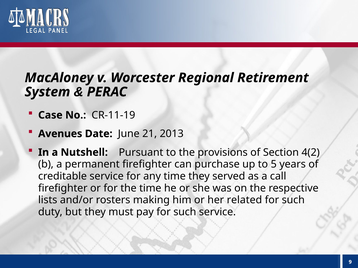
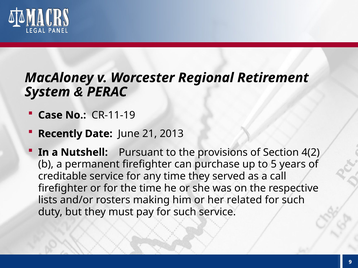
Avenues: Avenues -> Recently (60, 134)
